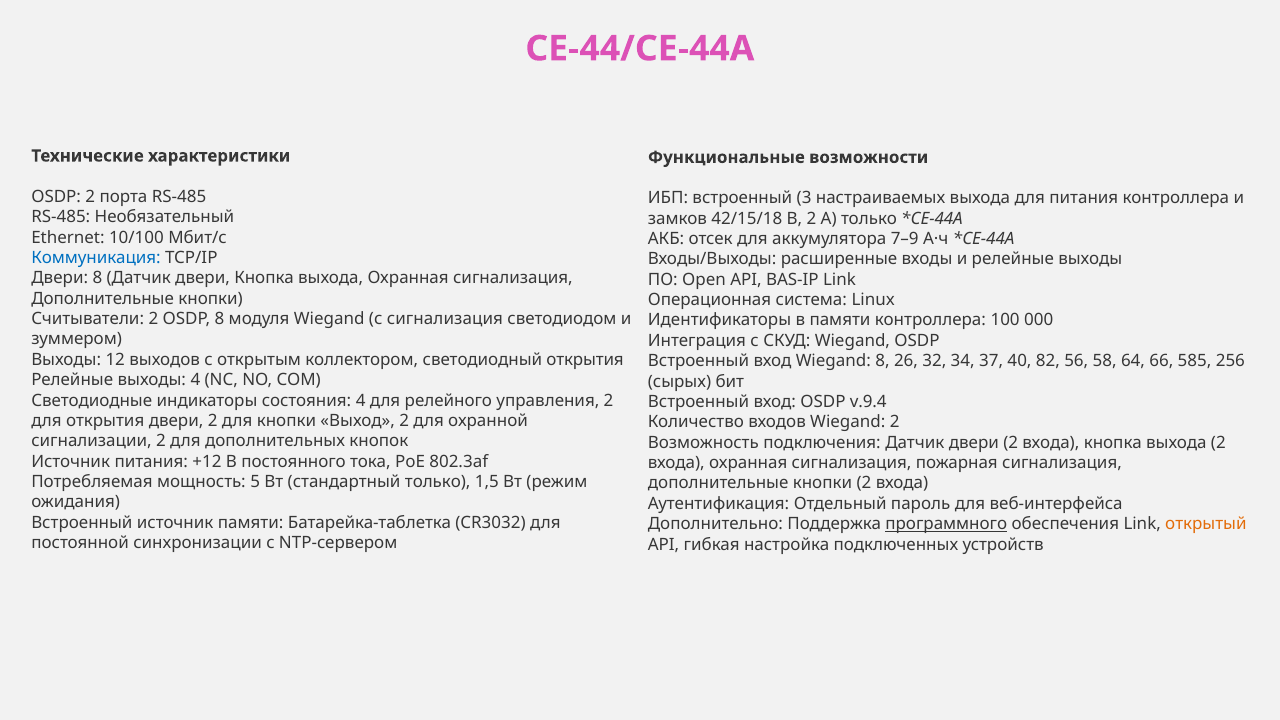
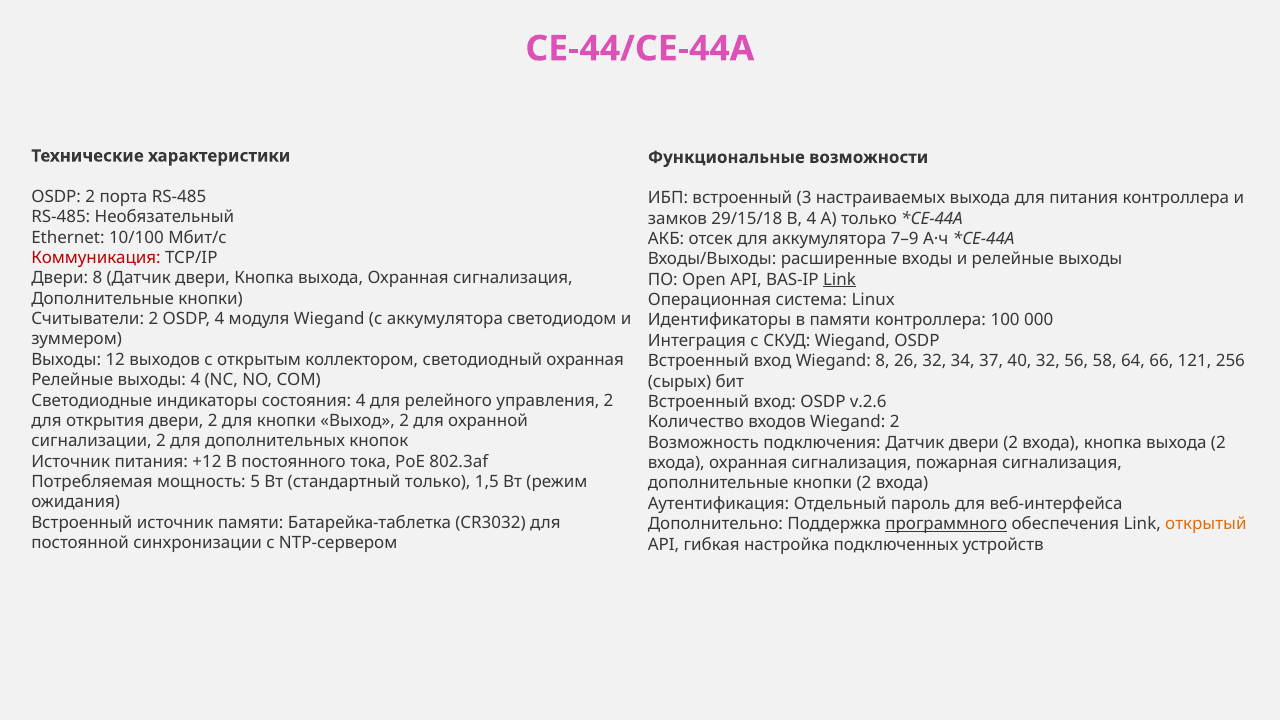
42/15/18: 42/15/18 -> 29/15/18 (747, 218)
В 2: 2 -> 4 (812, 218)
Коммуникация colour: blue -> red (96, 258)
Link underline: none -> present (839, 280)
OSDP 8: 8 -> 4 (219, 319)
с сигнализация: сигнализация -> аккумулятора (445, 319)
светодиодный открытия: открытия -> охранная (585, 360)
40 82: 82 -> 32 (1048, 361)
585: 585 -> 121 (1195, 361)
v.9.4: v.9.4 -> v.2.6 (868, 402)
